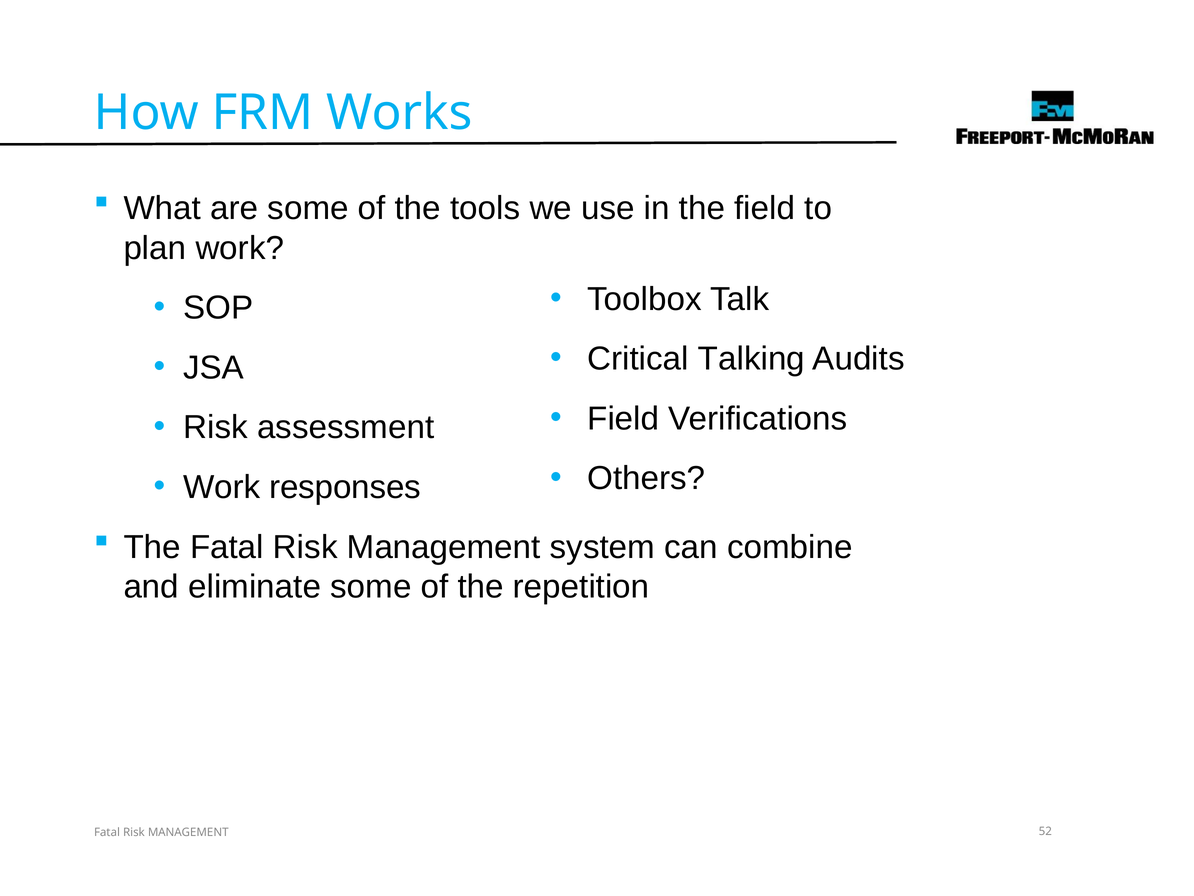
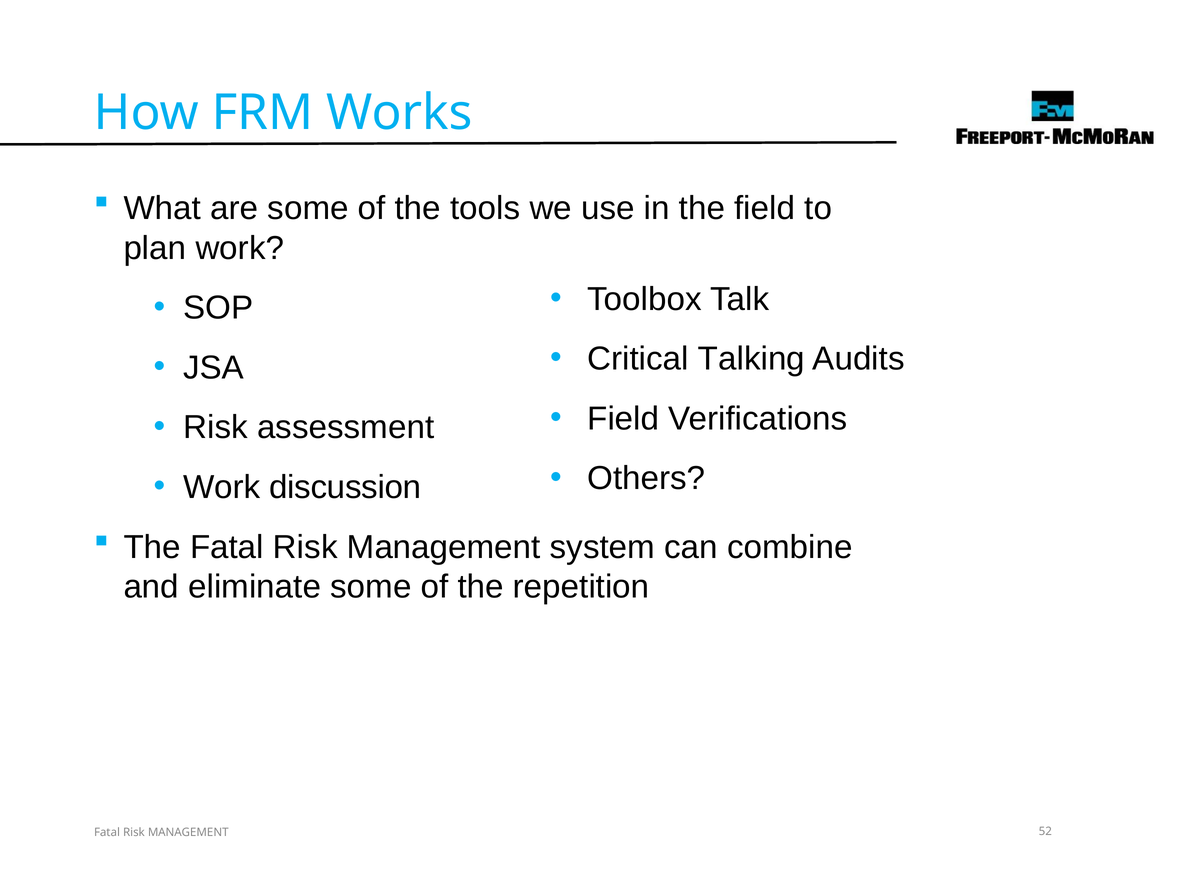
responses: responses -> discussion (345, 487)
